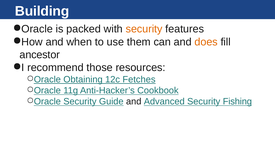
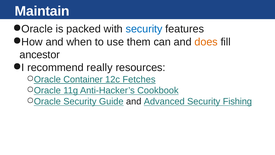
Building: Building -> Maintain (42, 11)
security colour: orange -> blue (144, 29)
those: those -> really (100, 68)
Obtaining: Obtaining -> Container (83, 79)
